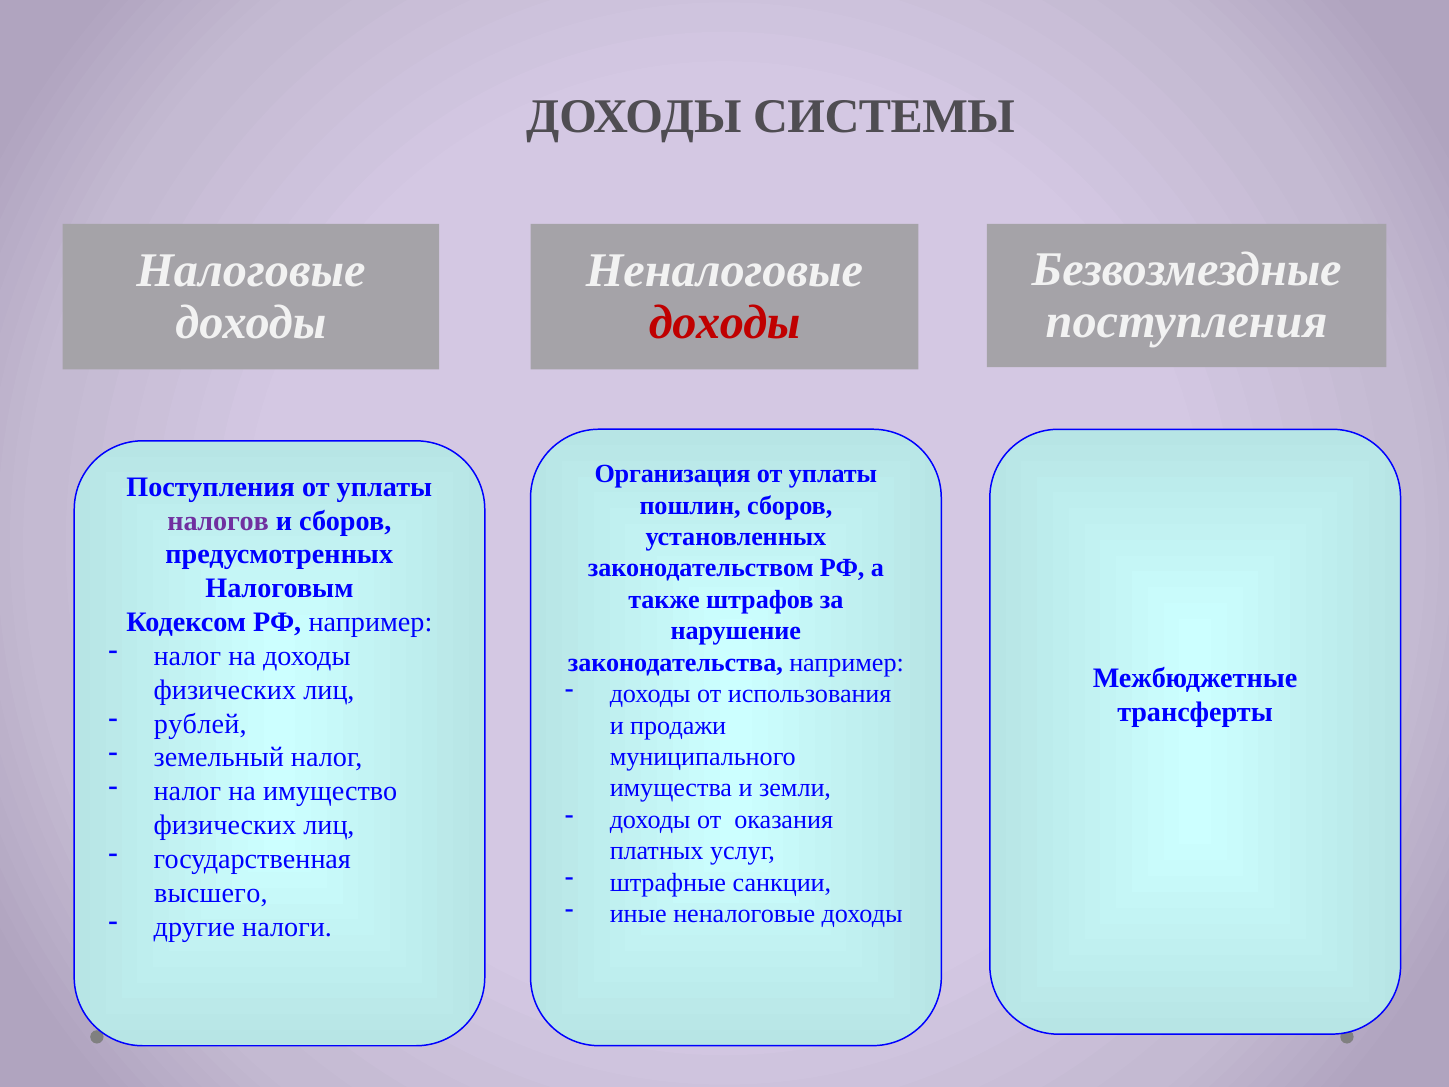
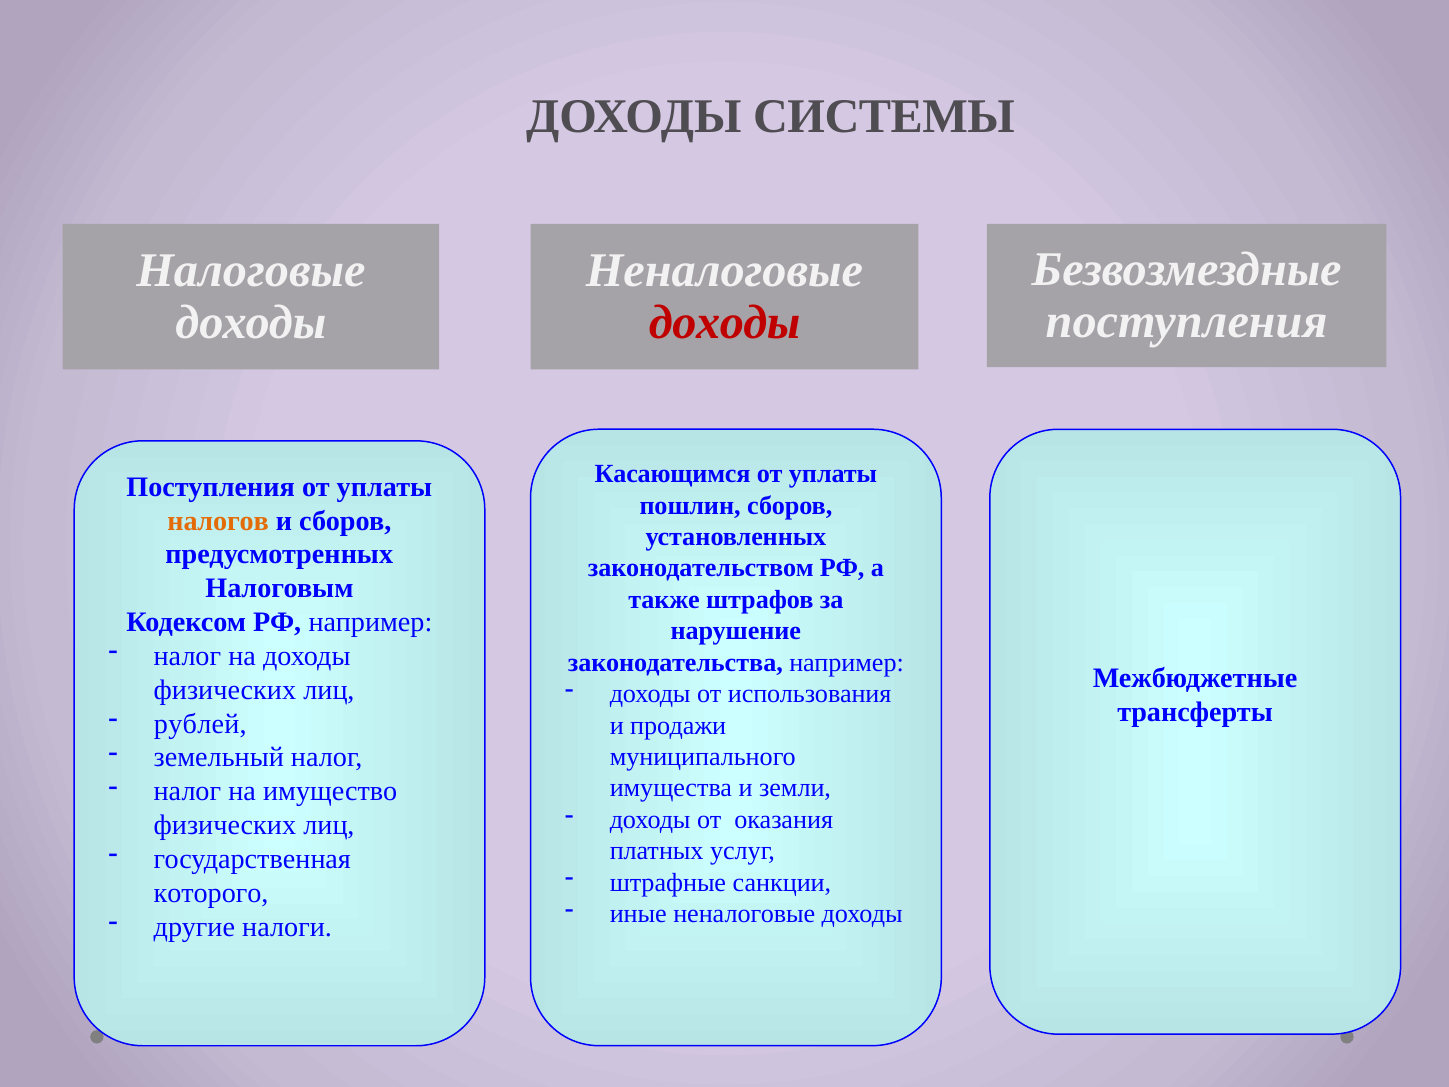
Организация: Организация -> Касающимся (673, 474)
налогов colour: purple -> orange (218, 521)
высшего: высшего -> которого (211, 893)
